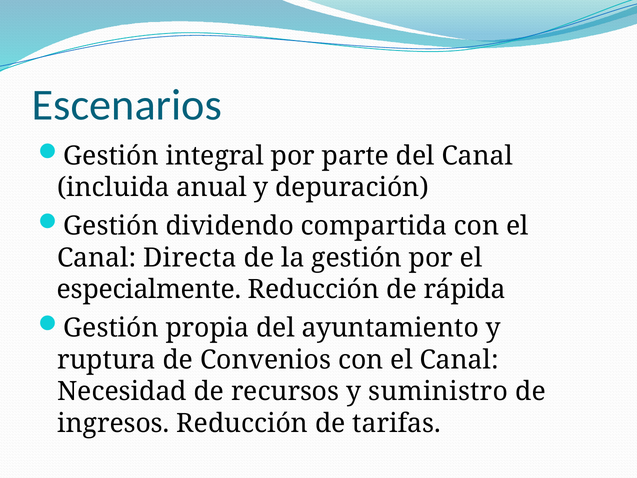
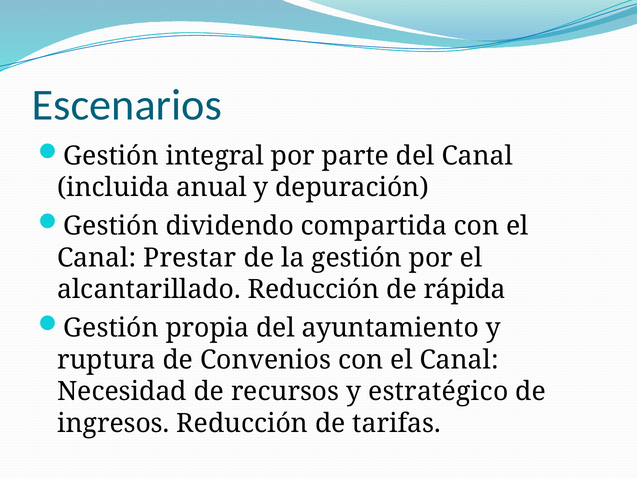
Directa: Directa -> Prestar (190, 258)
especialmente: especialmente -> alcantarillado (149, 290)
suministro: suministro -> estratégico (438, 391)
